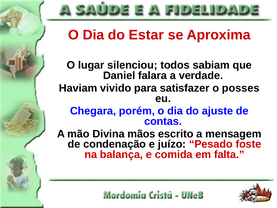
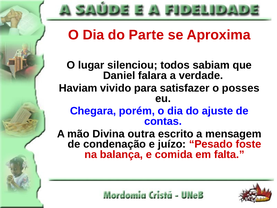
Estar: Estar -> Parte (146, 35)
mãos: mãos -> outra (141, 134)
